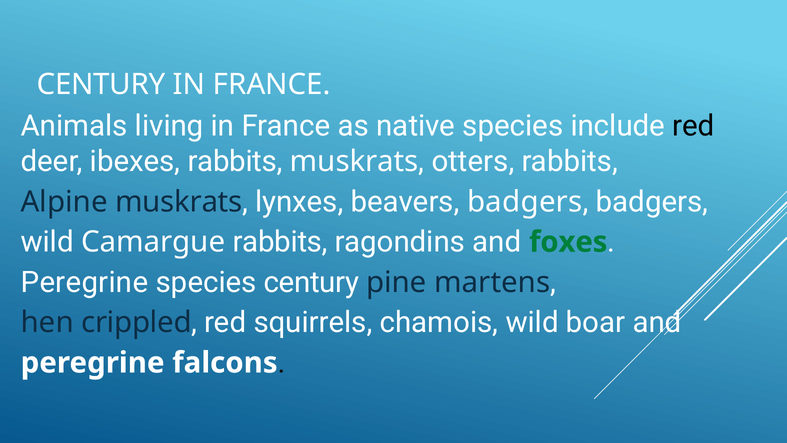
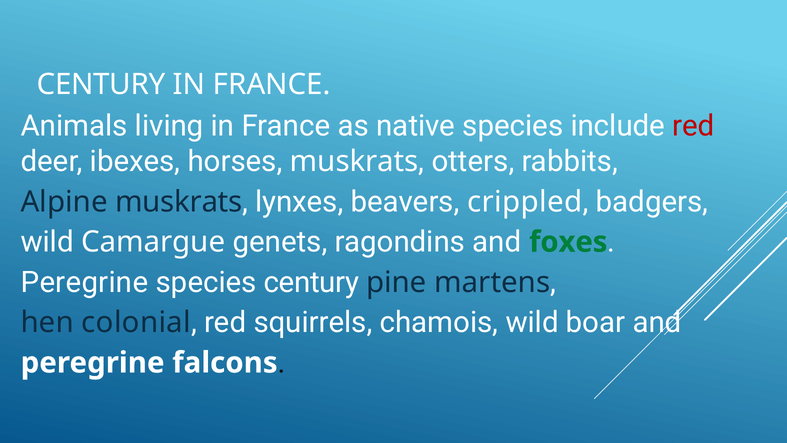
red colour: black -> red (693, 126)
ibexes rabbits: rabbits -> horses (235, 161)
beavers badgers: badgers -> crippled (525, 202)
Camargue rabbits: rabbits -> genets (280, 242)
crippled: crippled -> colonial (136, 322)
